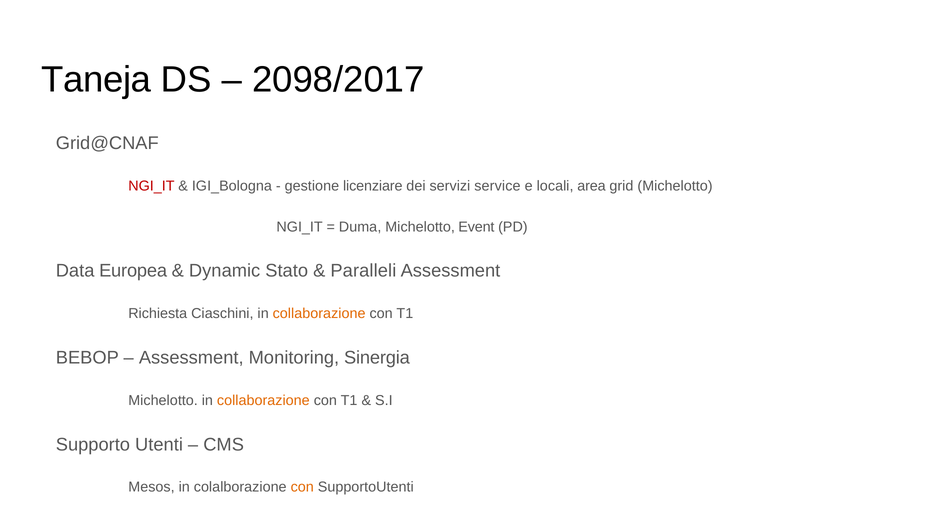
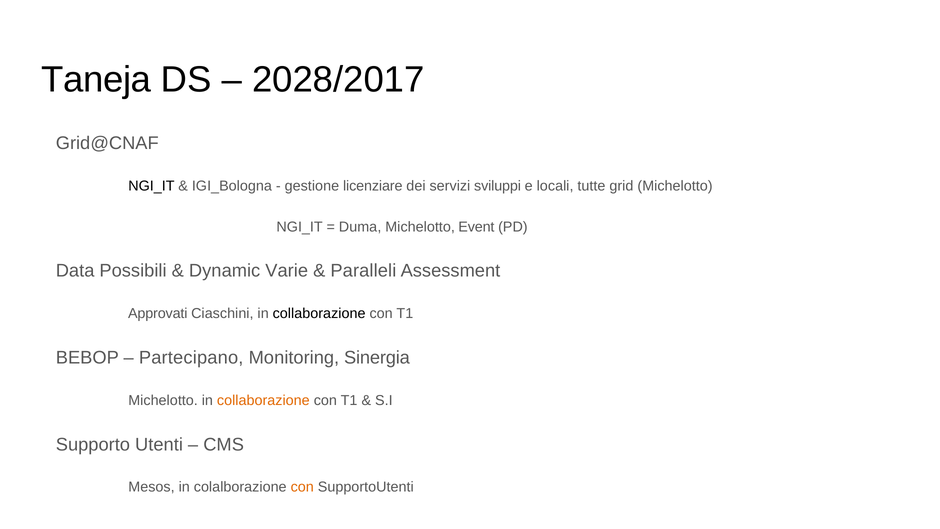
2098/2017: 2098/2017 -> 2028/2017 (338, 80)
NGI_IT colour: red -> black (151, 186)
service: service -> sviluppi (498, 186)
area: area -> tutte (591, 186)
Europea: Europea -> Possibili (133, 271)
Stato: Stato -> Varie (287, 271)
Richiesta: Richiesta -> Approvati (158, 314)
collaborazione colour: orange -> black (319, 314)
Assessment: Assessment -> Partecipano (191, 358)
